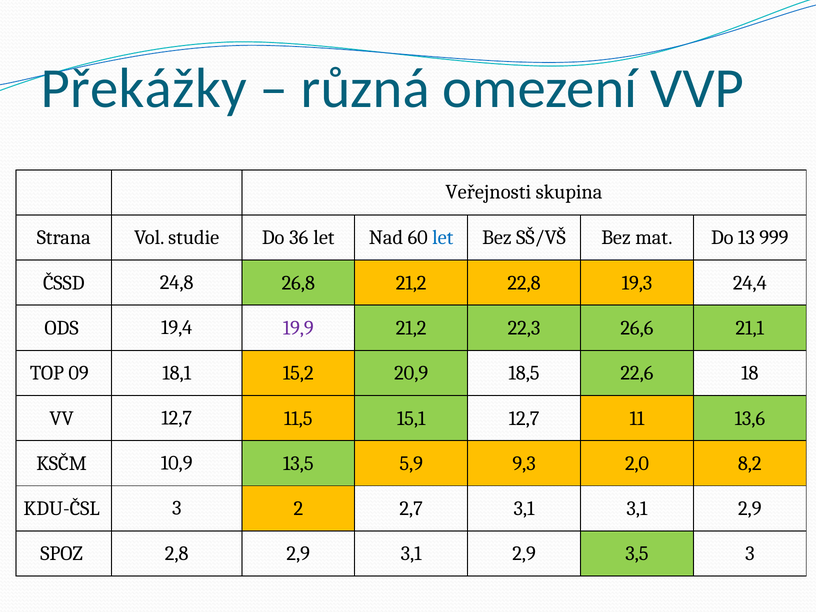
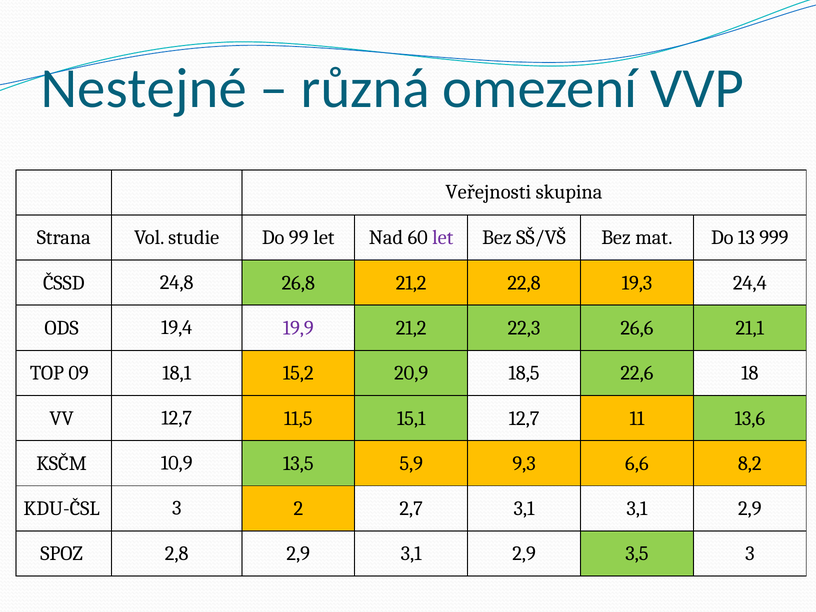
Překážky: Překážky -> Nestejné (144, 89)
36: 36 -> 99 (299, 237)
let colour: blue -> purple (443, 237)
2,0: 2,0 -> 6,6 (637, 463)
